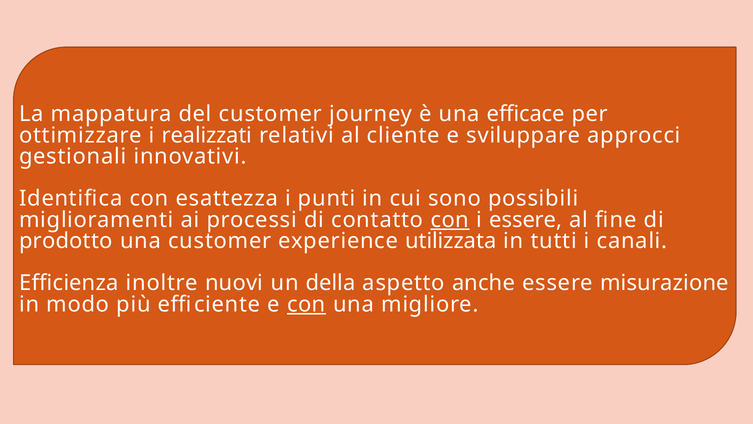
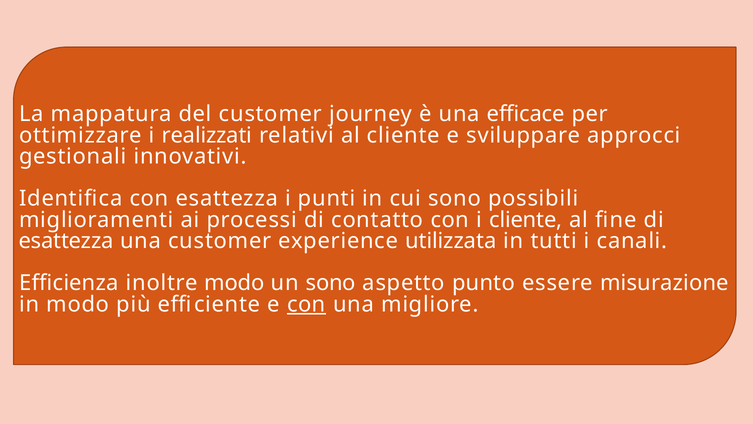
con underline: present -> none (450, 220)
i essere: essere -> cliente (526, 220)
prodotto: prodotto -> esattezza (66, 241)
inoltre nuovi: nuovi -> modo (234, 283)
un della: della -> sono (331, 283)
anche: anche -> punto (483, 283)
